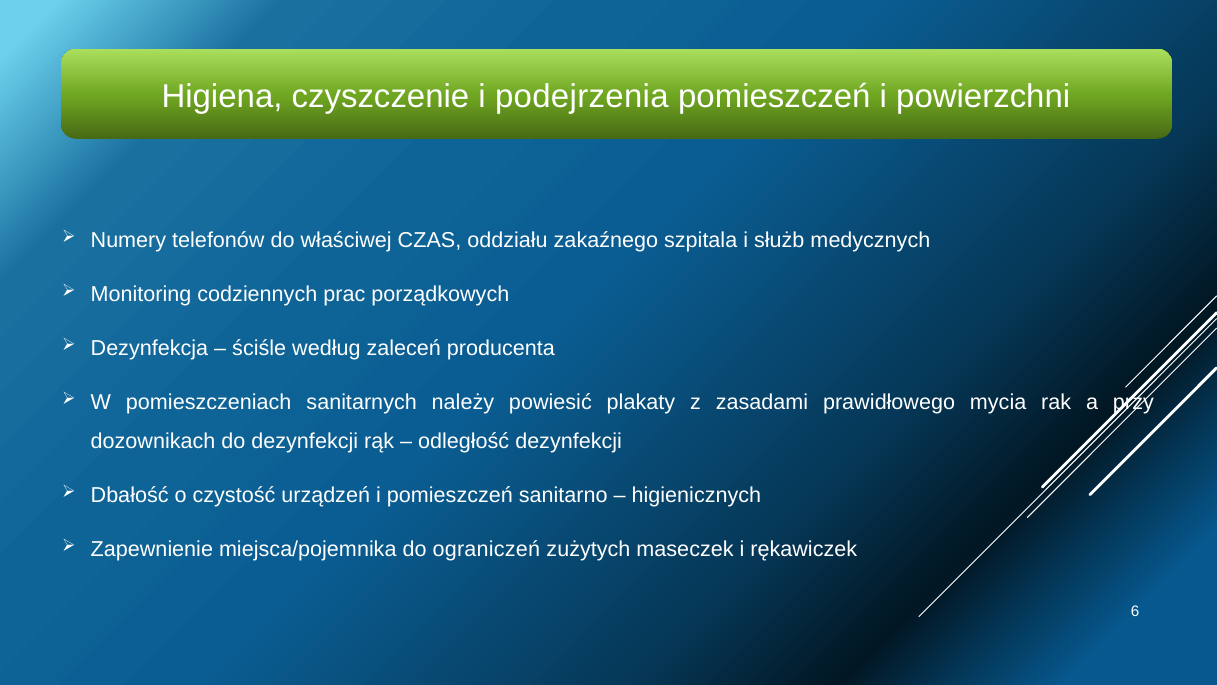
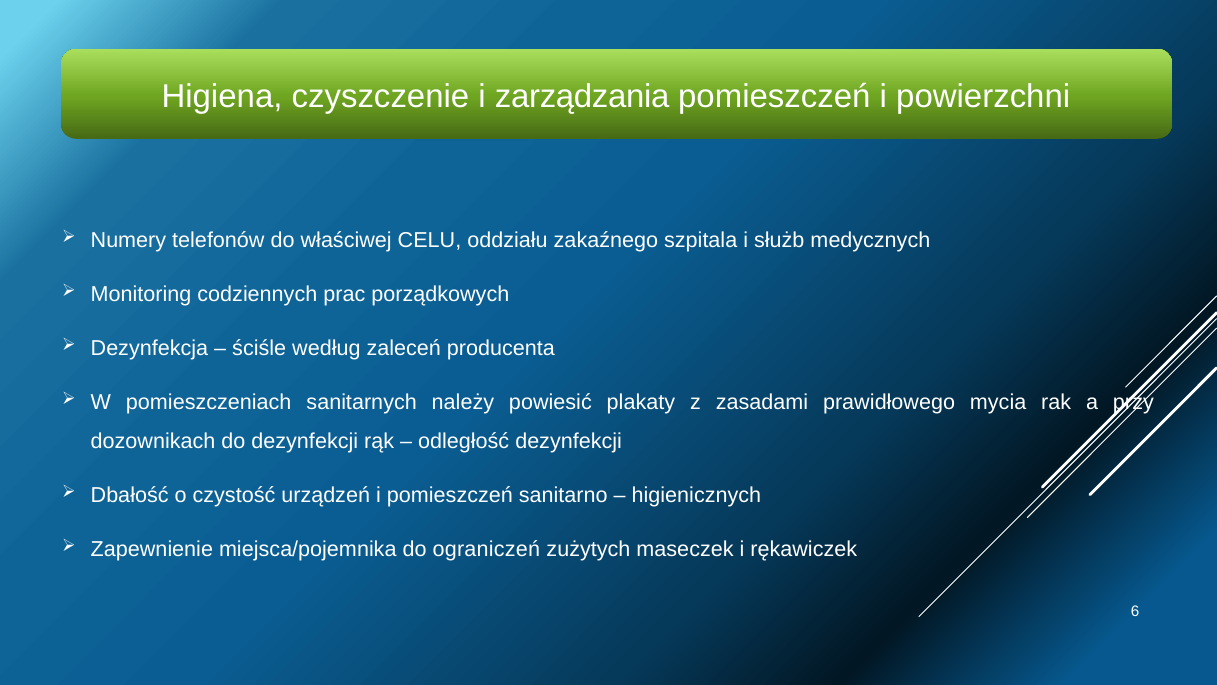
podejrzenia: podejrzenia -> zarządzania (582, 96)
CZAS: CZAS -> CELU (430, 240)
